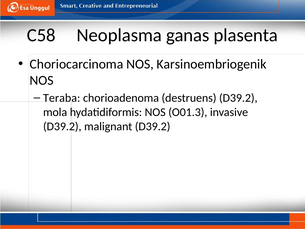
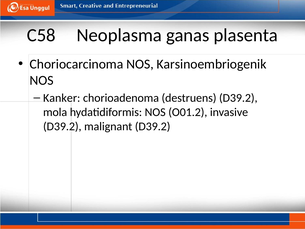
Teraba: Teraba -> Kanker (62, 98)
O01.3: O01.3 -> O01.2 (188, 112)
